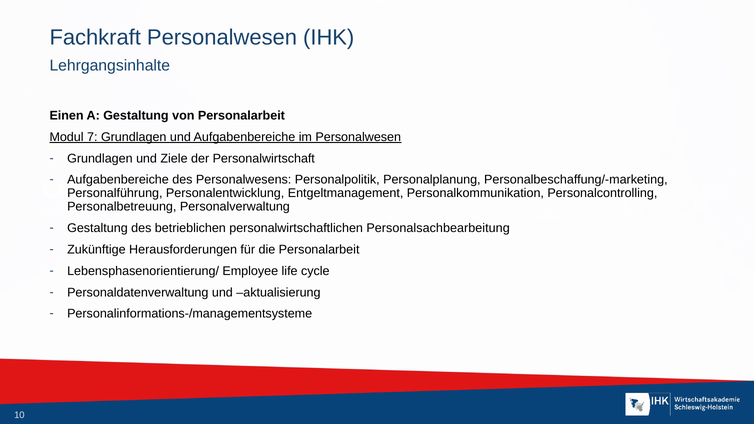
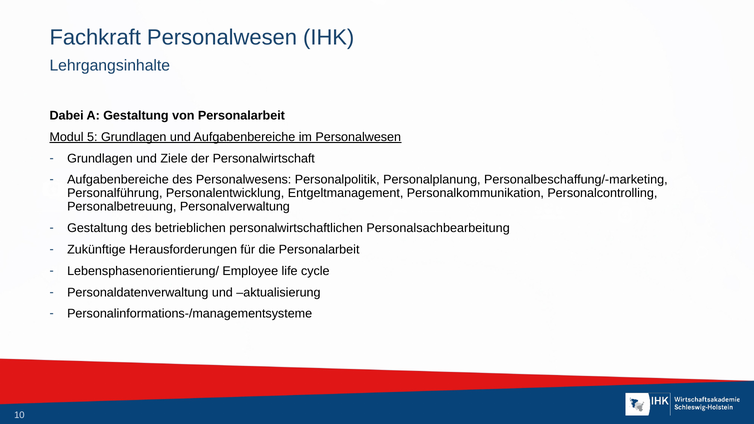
Einen: Einen -> Dabei (67, 116)
7: 7 -> 5 (92, 137)
